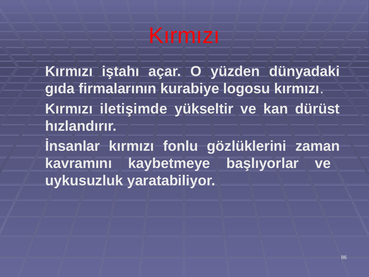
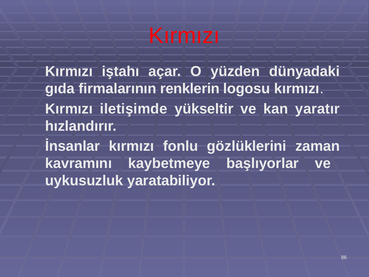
kurabiye: kurabiye -> renklerin (190, 89)
dürüst: dürüst -> yaratır (317, 109)
